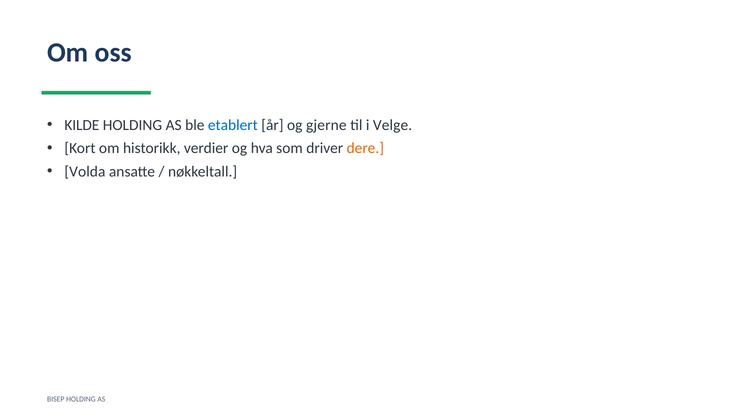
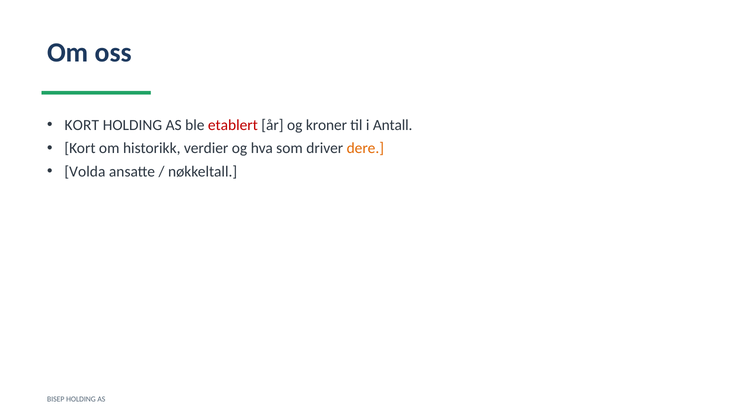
KILDE: KILDE -> KORT (82, 125)
etablert colour: blue -> red (233, 125)
gjerne: gjerne -> kroner (326, 125)
Velge: Velge -> Antall (393, 125)
